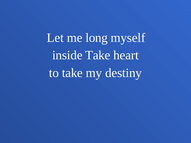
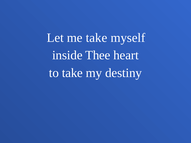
me long: long -> take (96, 38)
inside Take: Take -> Thee (98, 55)
